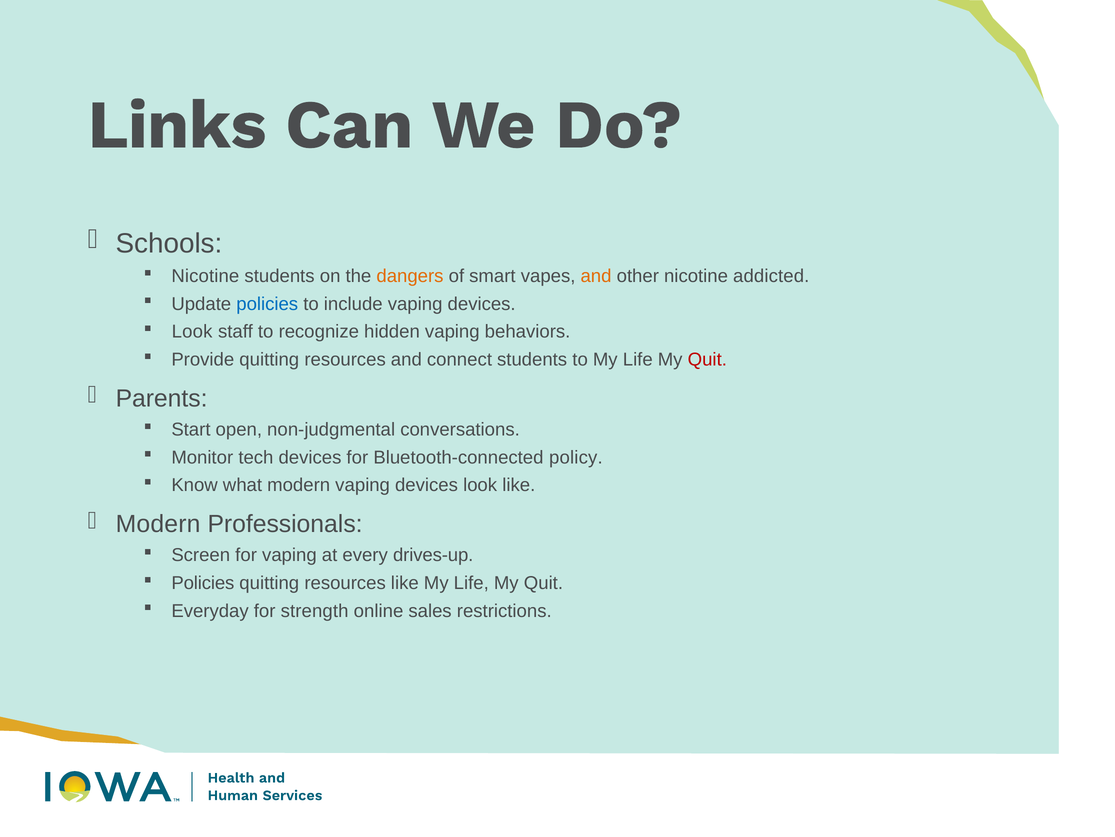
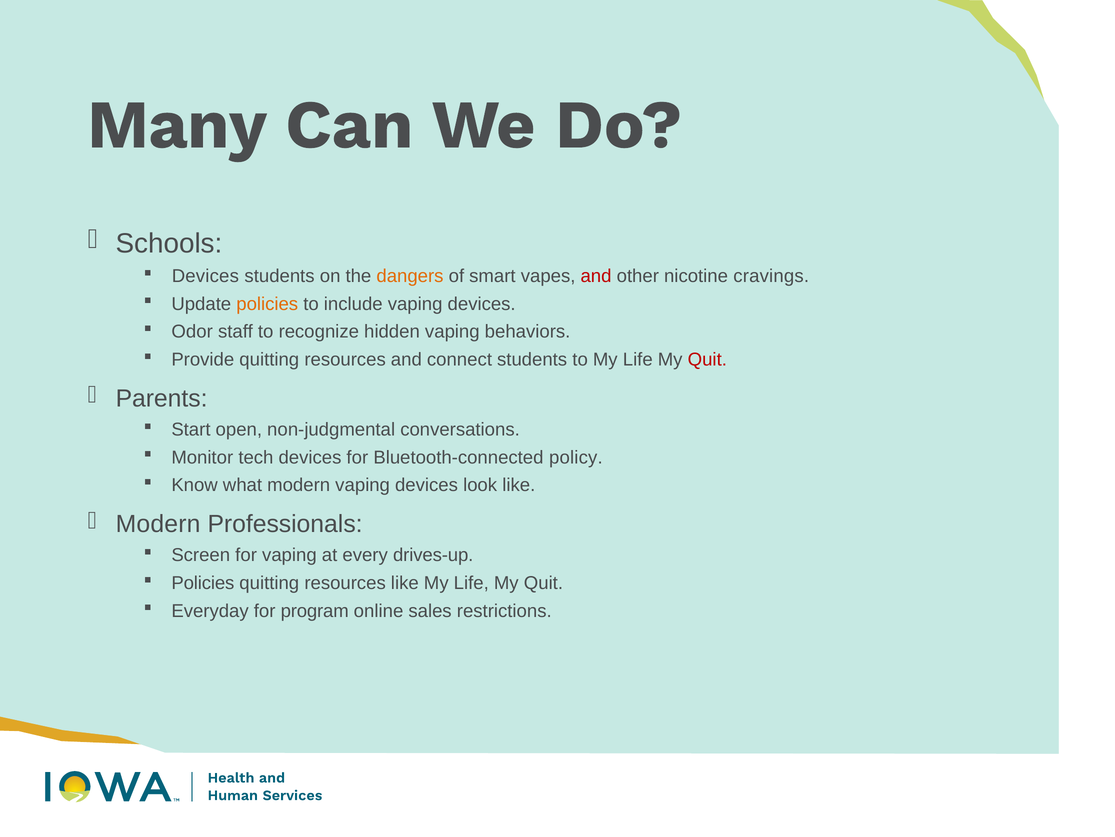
Links: Links -> Many (177, 125)
Nicotine: Nicotine -> Devices (205, 276)
and colour: orange -> red (596, 276)
addicted: addicted -> cravings (771, 276)
policies colour: blue -> orange (267, 304)
Look: Look -> Odor (192, 332)
strength: strength -> program (315, 610)
